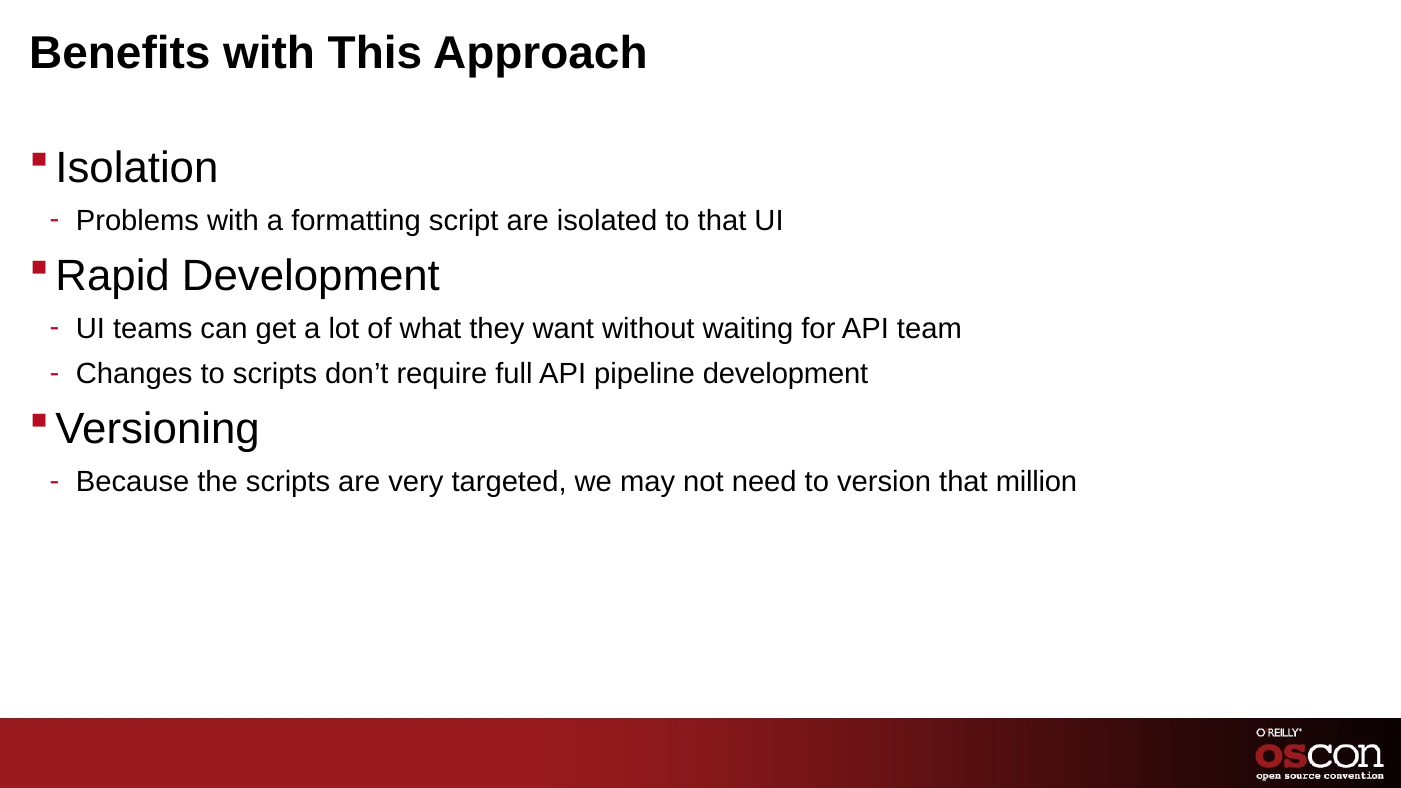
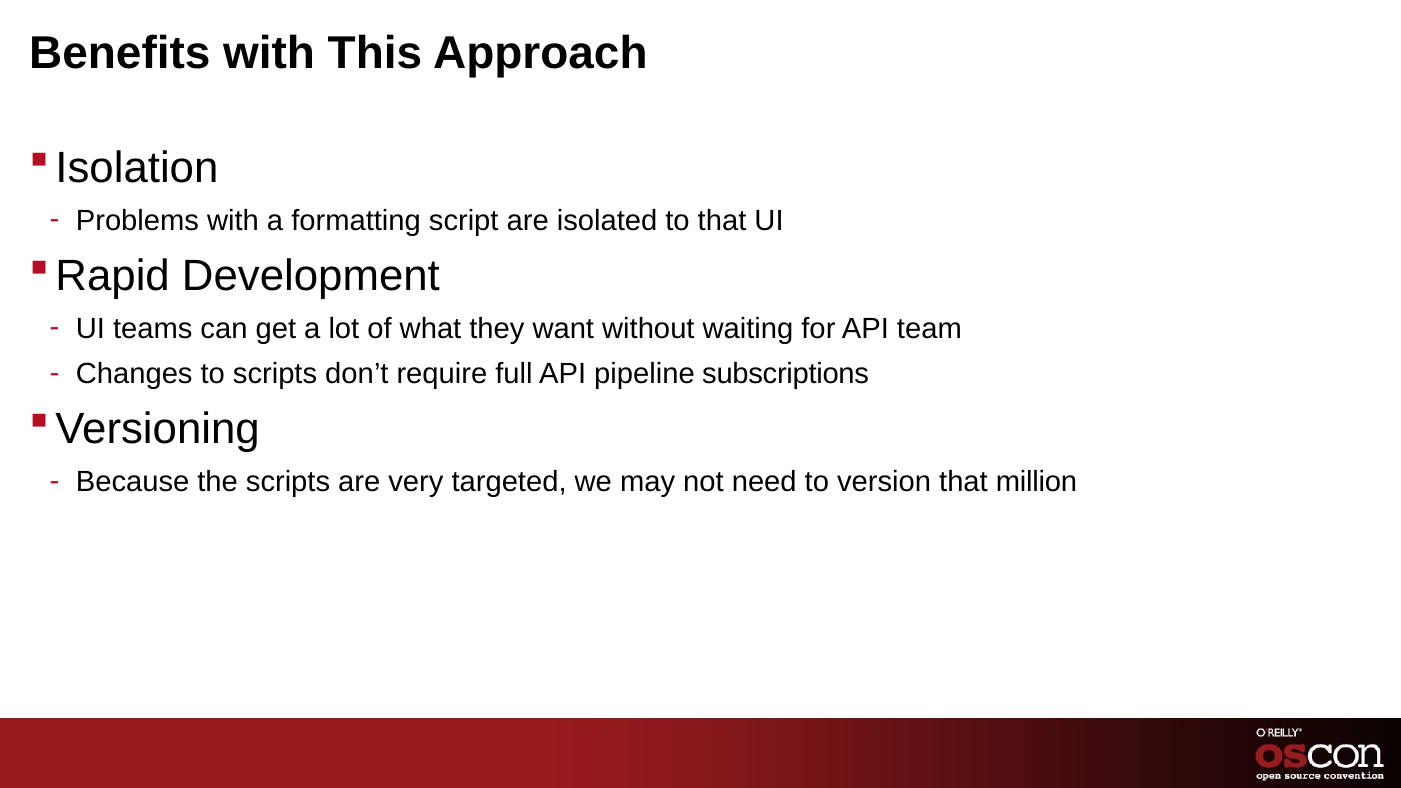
pipeline development: development -> subscriptions (786, 374)
